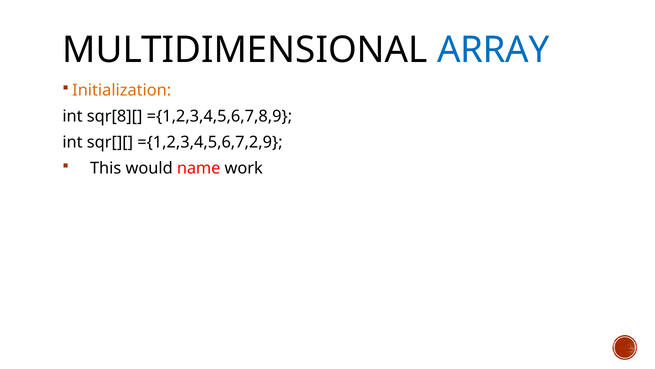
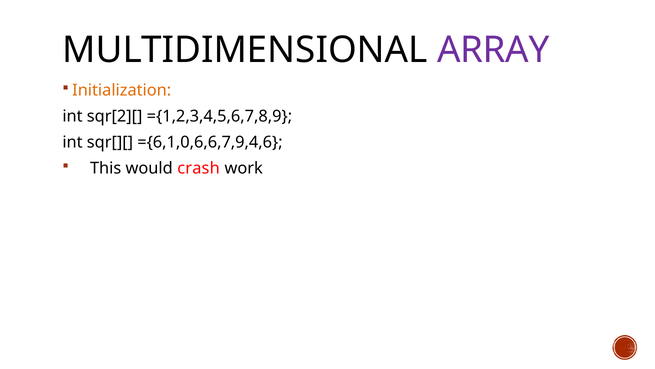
ARRAY colour: blue -> purple (493, 50)
sqr[8][: sqr[8][ -> sqr[2][ (115, 116)
={1,2,3,4,5,6,7,2,9: ={1,2,3,4,5,6,7,2,9 -> ={6,1,0,6,6,7,9,4,6 (210, 142)
name: name -> crash (199, 168)
